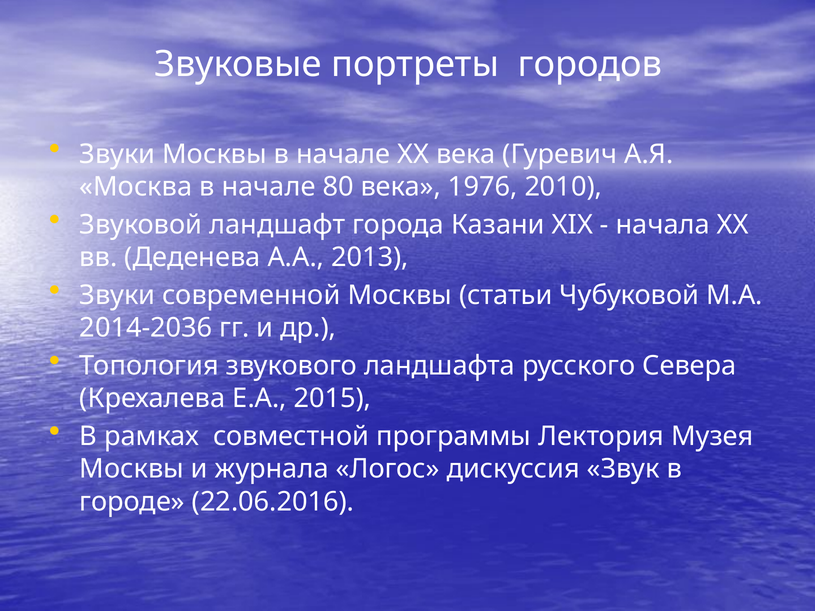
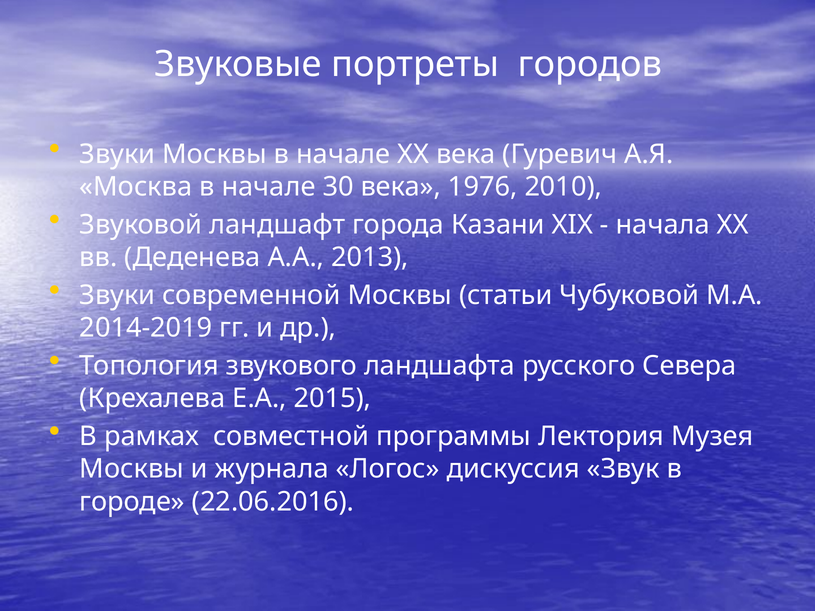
80: 80 -> 30 (338, 187)
2014-2036: 2014-2036 -> 2014-2019 (146, 328)
